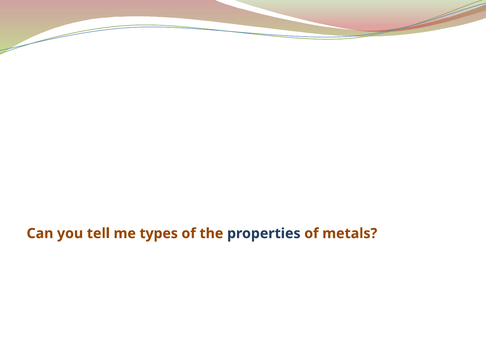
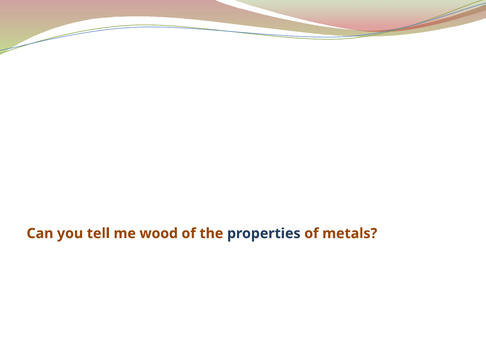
types: types -> wood (159, 234)
